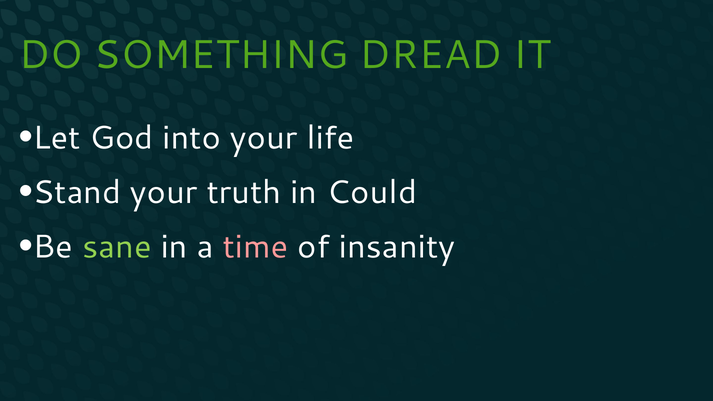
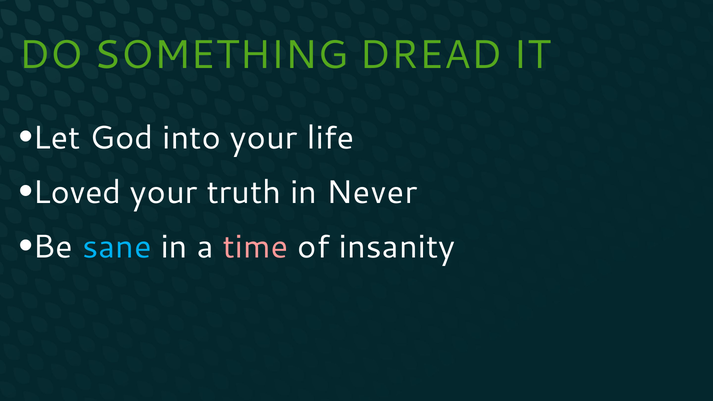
Stand: Stand -> Loved (77, 192)
Could: Could -> Never (372, 192)
sane colour: light green -> light blue (117, 247)
